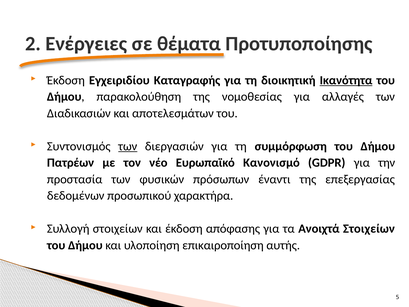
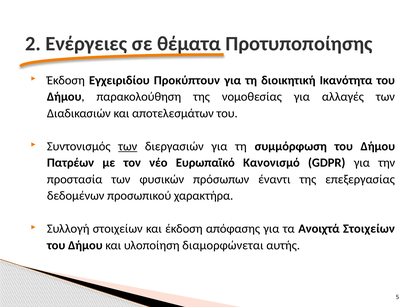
Καταγραφής: Καταγραφής -> Προκύπτουν (187, 80)
Ικανότητα underline: present -> none (346, 80)
επικαιροποίηση: επικαιροποίηση -> διαμορφώνεται (223, 245)
